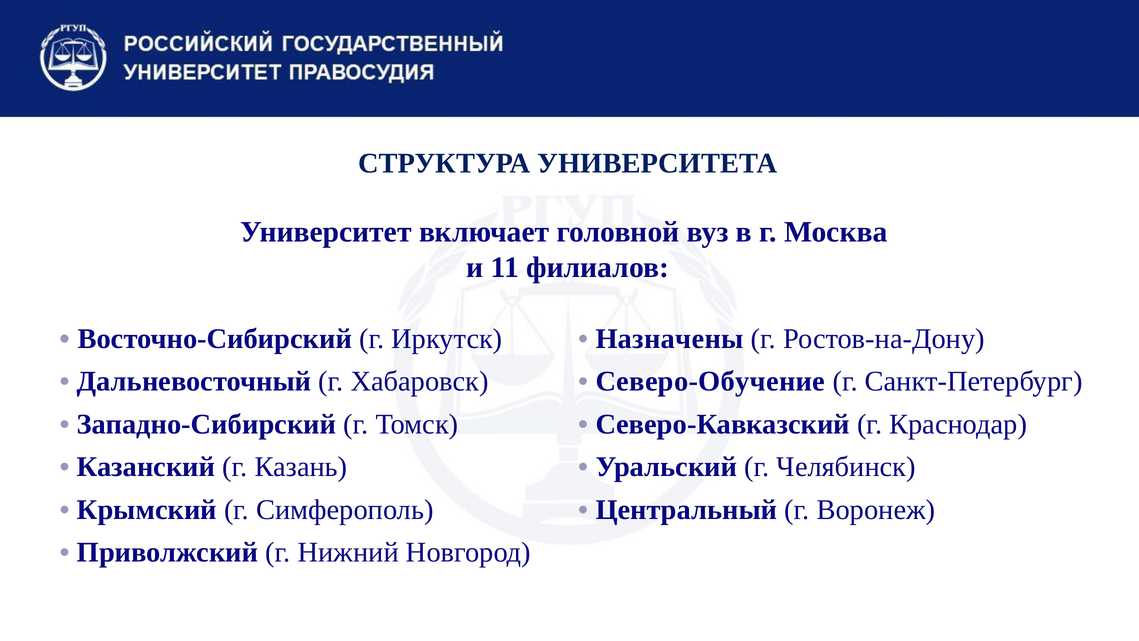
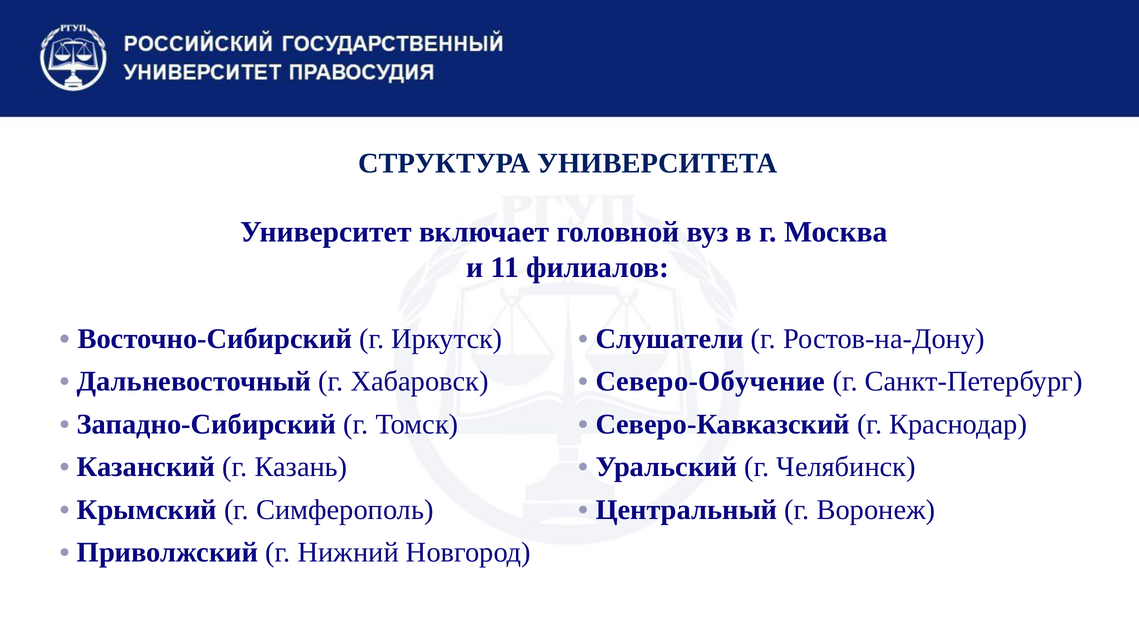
Назначены: Назначены -> Слушатели (670, 339)
